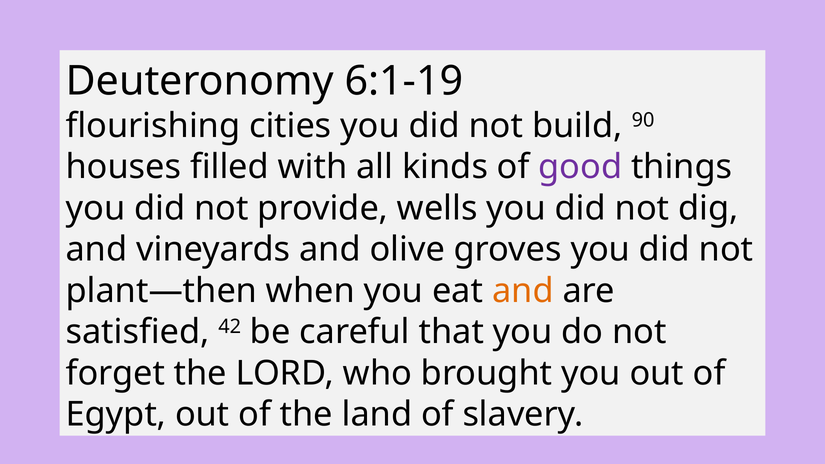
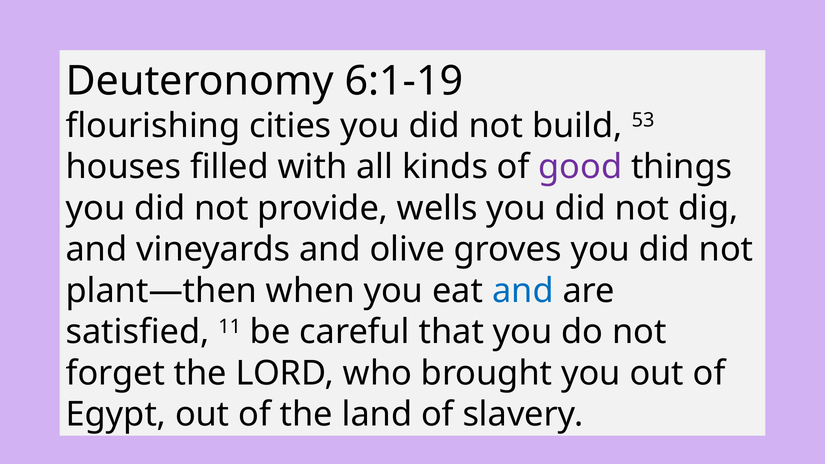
90: 90 -> 53 (643, 120)
and colour: orange -> blue (523, 291)
42: 42 -> 11 (230, 326)
